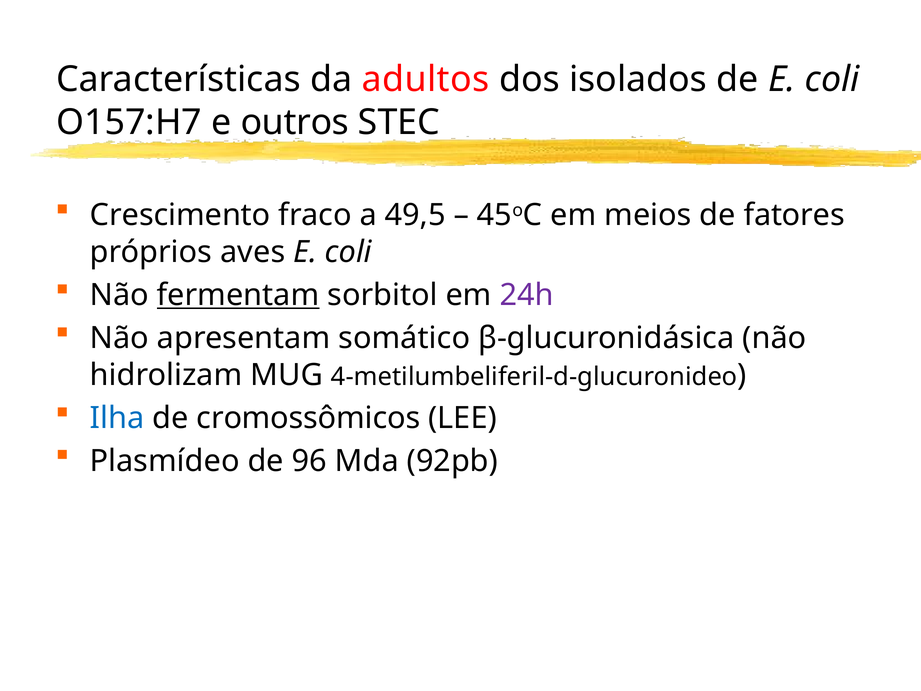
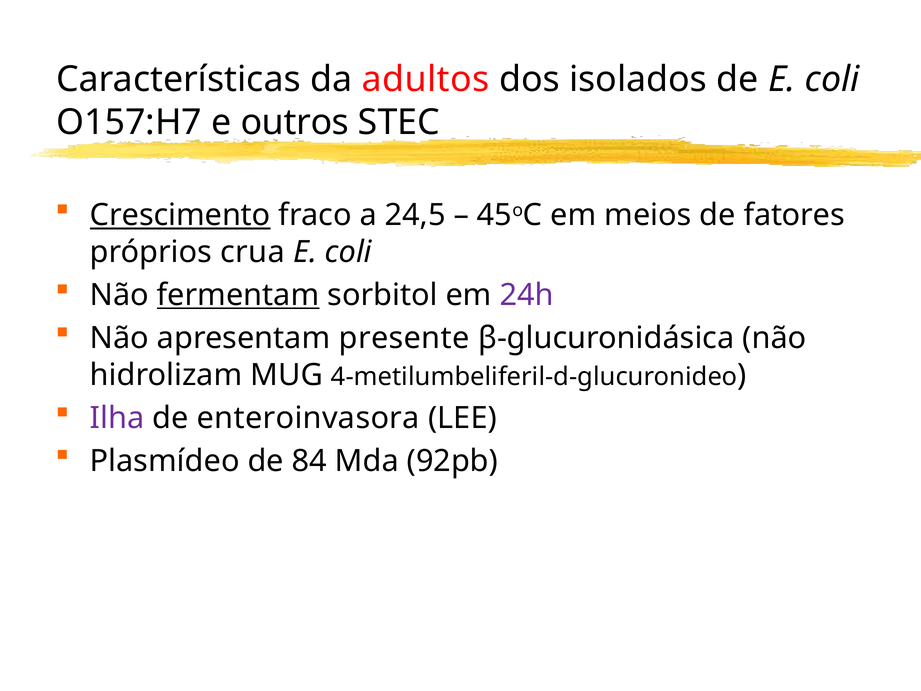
Crescimento underline: none -> present (180, 215)
49,5: 49,5 -> 24,5 (415, 215)
aves: aves -> crua (253, 252)
somático: somático -> presente (404, 338)
Ilha colour: blue -> purple (117, 418)
cromossômicos: cromossômicos -> enteroinvasora (308, 418)
96: 96 -> 84 (309, 461)
